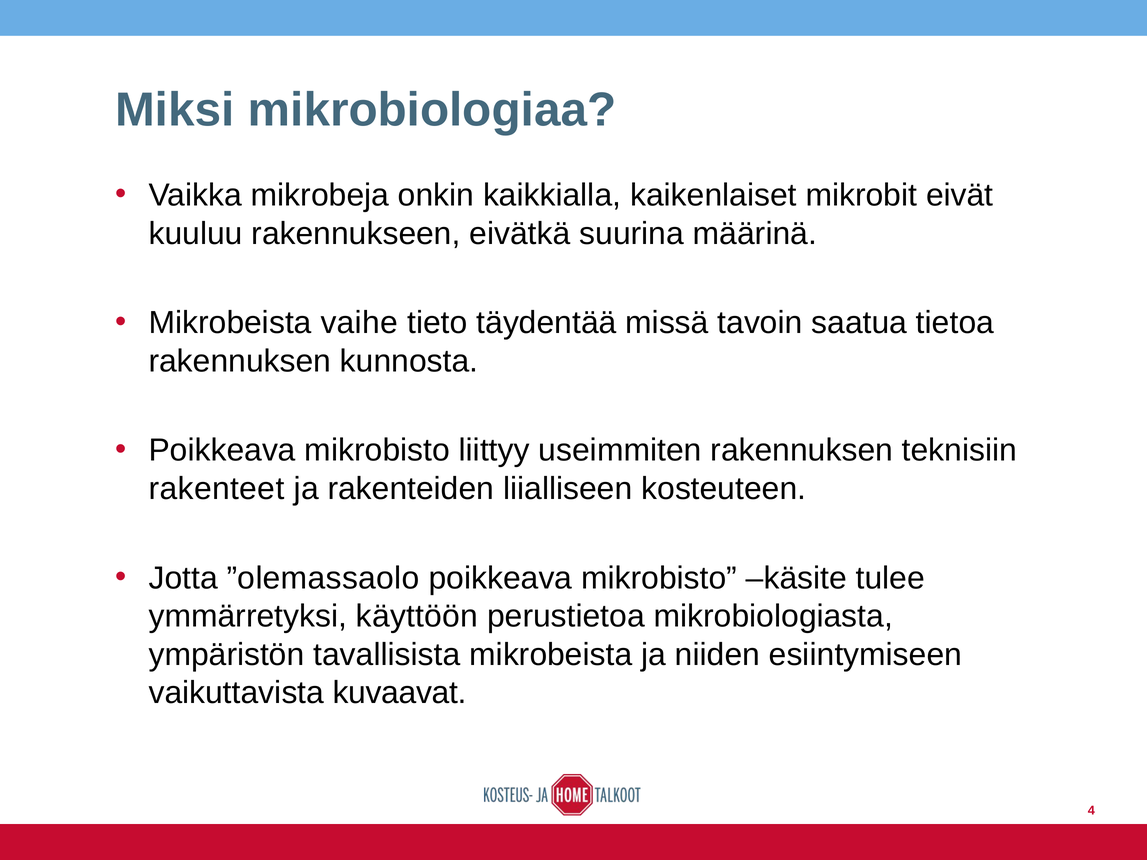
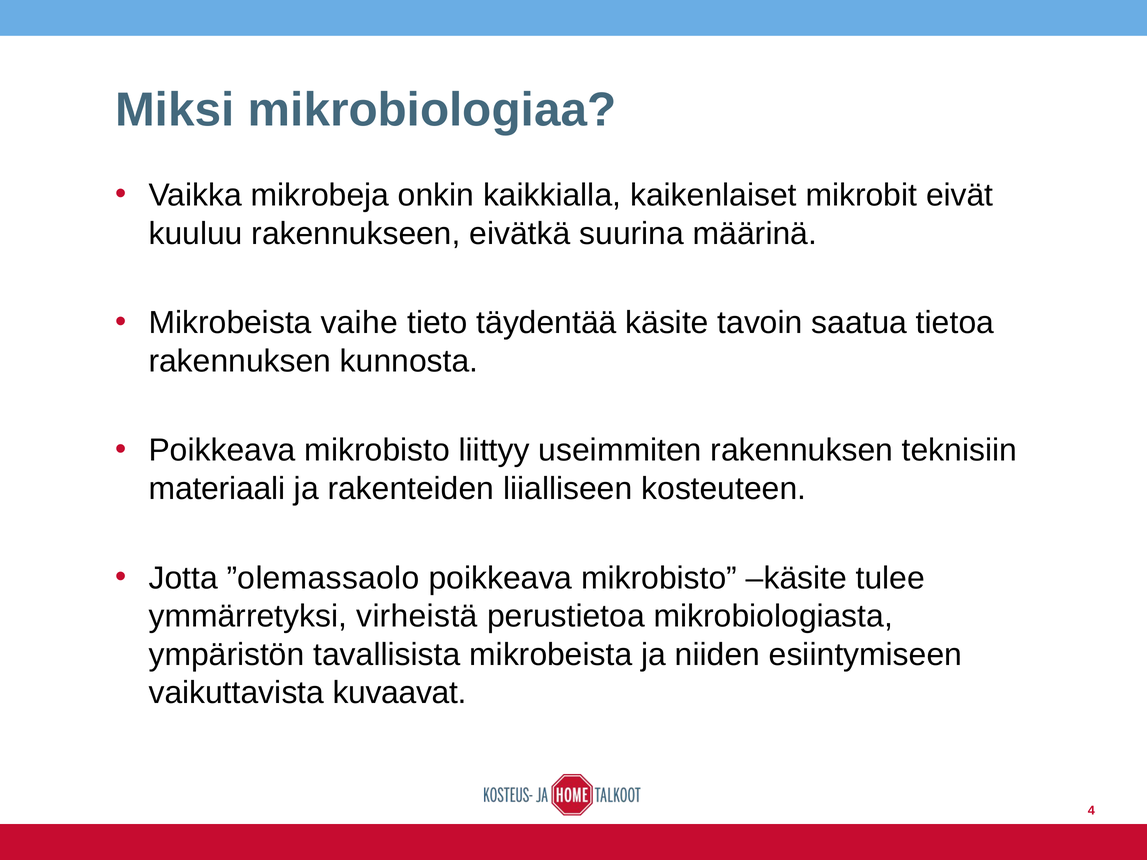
täydentää missä: missä -> käsite (667, 323)
rakenteet: rakenteet -> materiaali (217, 489)
käyttöön: käyttöön -> virheistä (417, 616)
